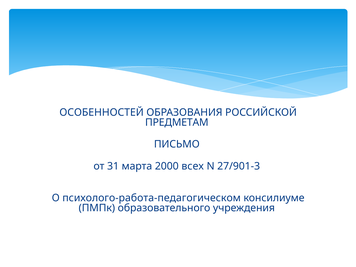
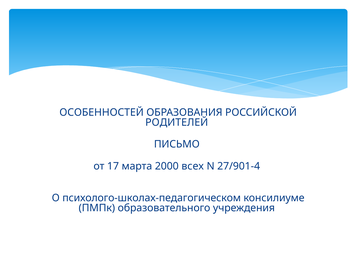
ПРЕДМЕТАМ: ПРЕДМЕТАМ -> РОДИТЕЛЕЙ (177, 122)
31: 31 -> 17 (113, 166)
27/901-3: 27/901-3 -> 27/901-4 (239, 166)
психолого-работа-педагогическом: психолого-работа-педагогическом -> психолого-школах-педагогическом (152, 198)
